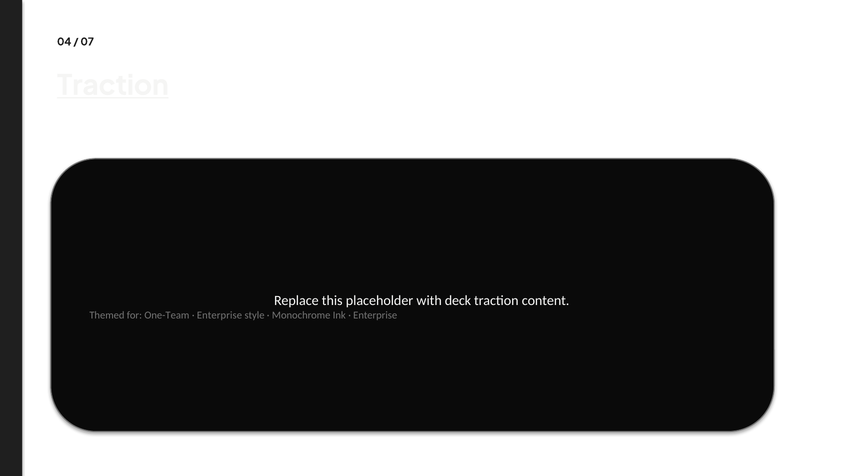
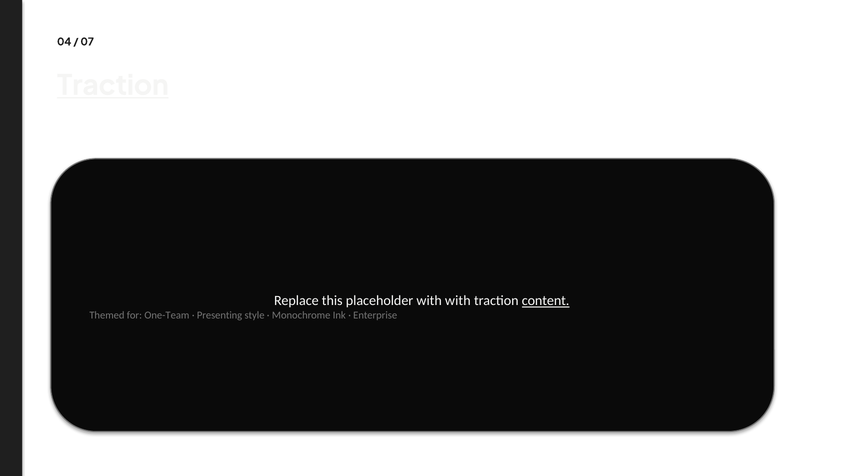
with deck: deck -> with (458, 301)
content underline: none -> present (546, 301)
Enterprise: Enterprise -> Presenting (220, 315)
